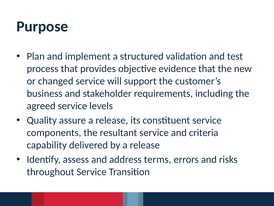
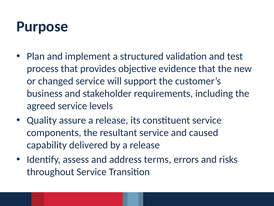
criteria: criteria -> caused (204, 132)
